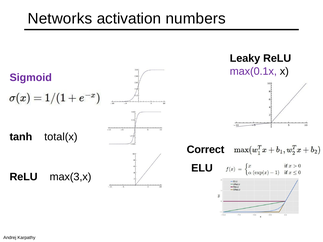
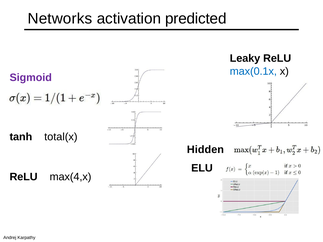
numbers: numbers -> predicted (196, 19)
max(0.1x colour: purple -> blue (253, 71)
Correct: Correct -> Hidden (205, 150)
max(3,x: max(3,x -> max(4,x (71, 177)
